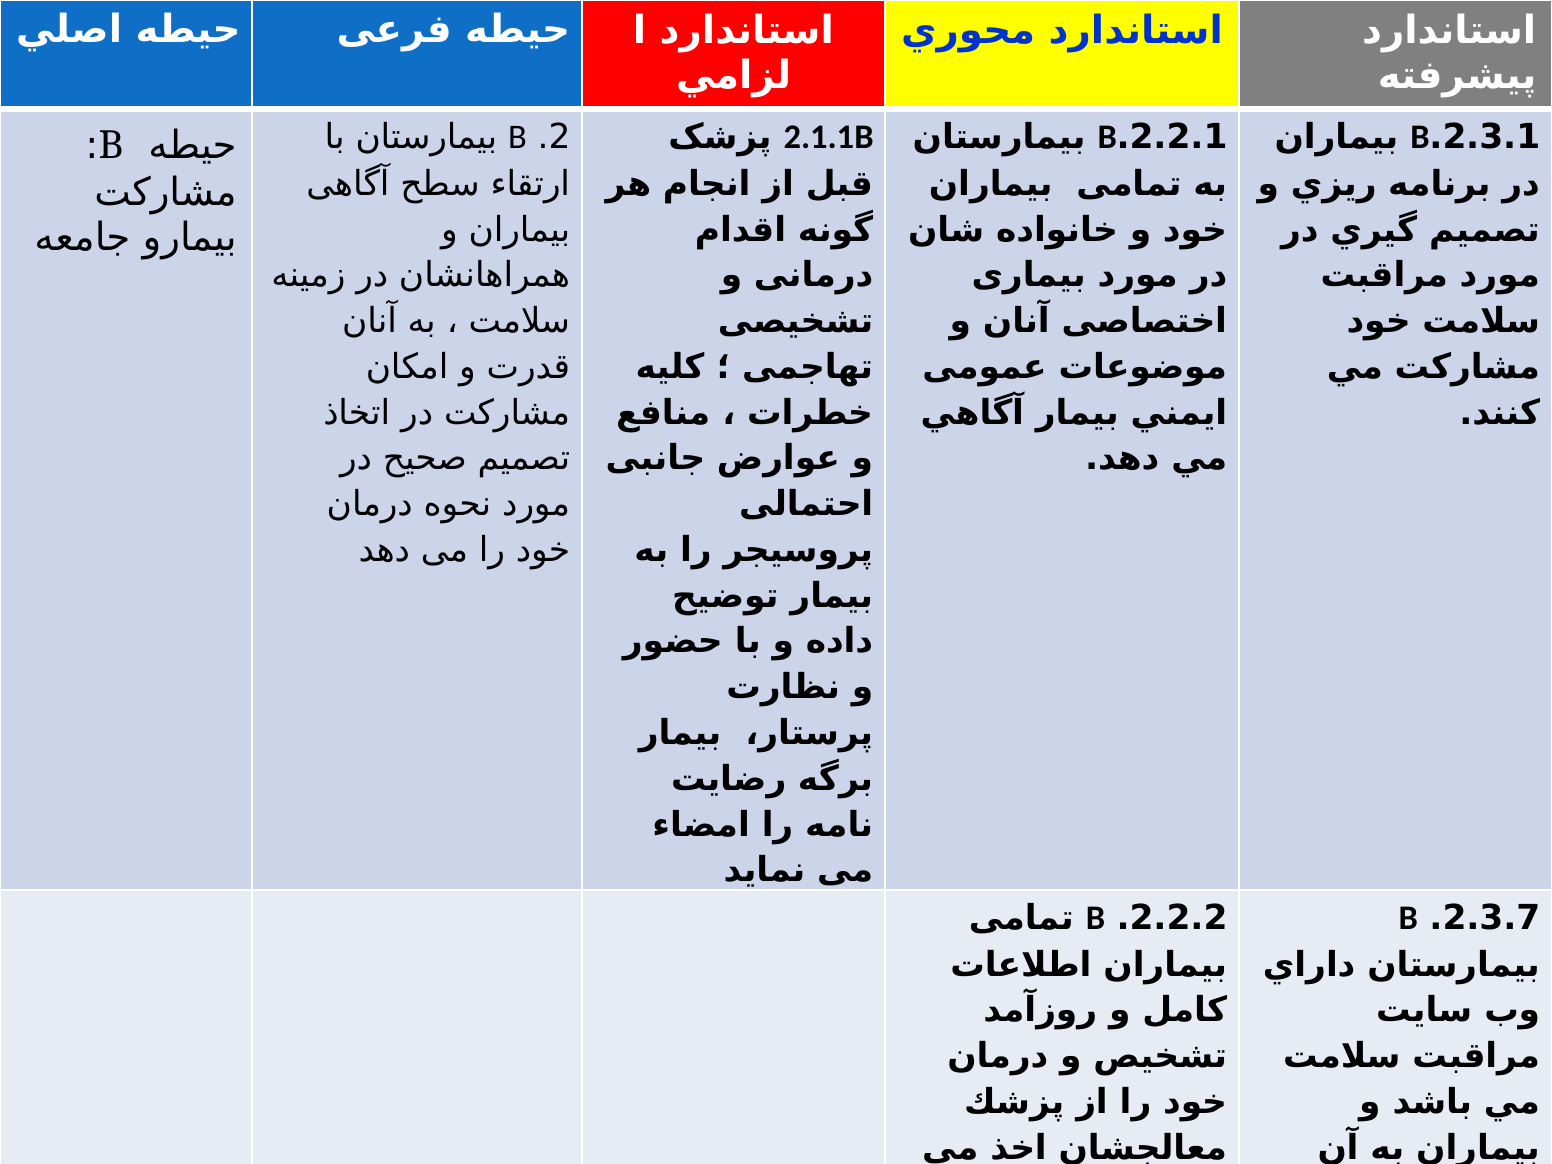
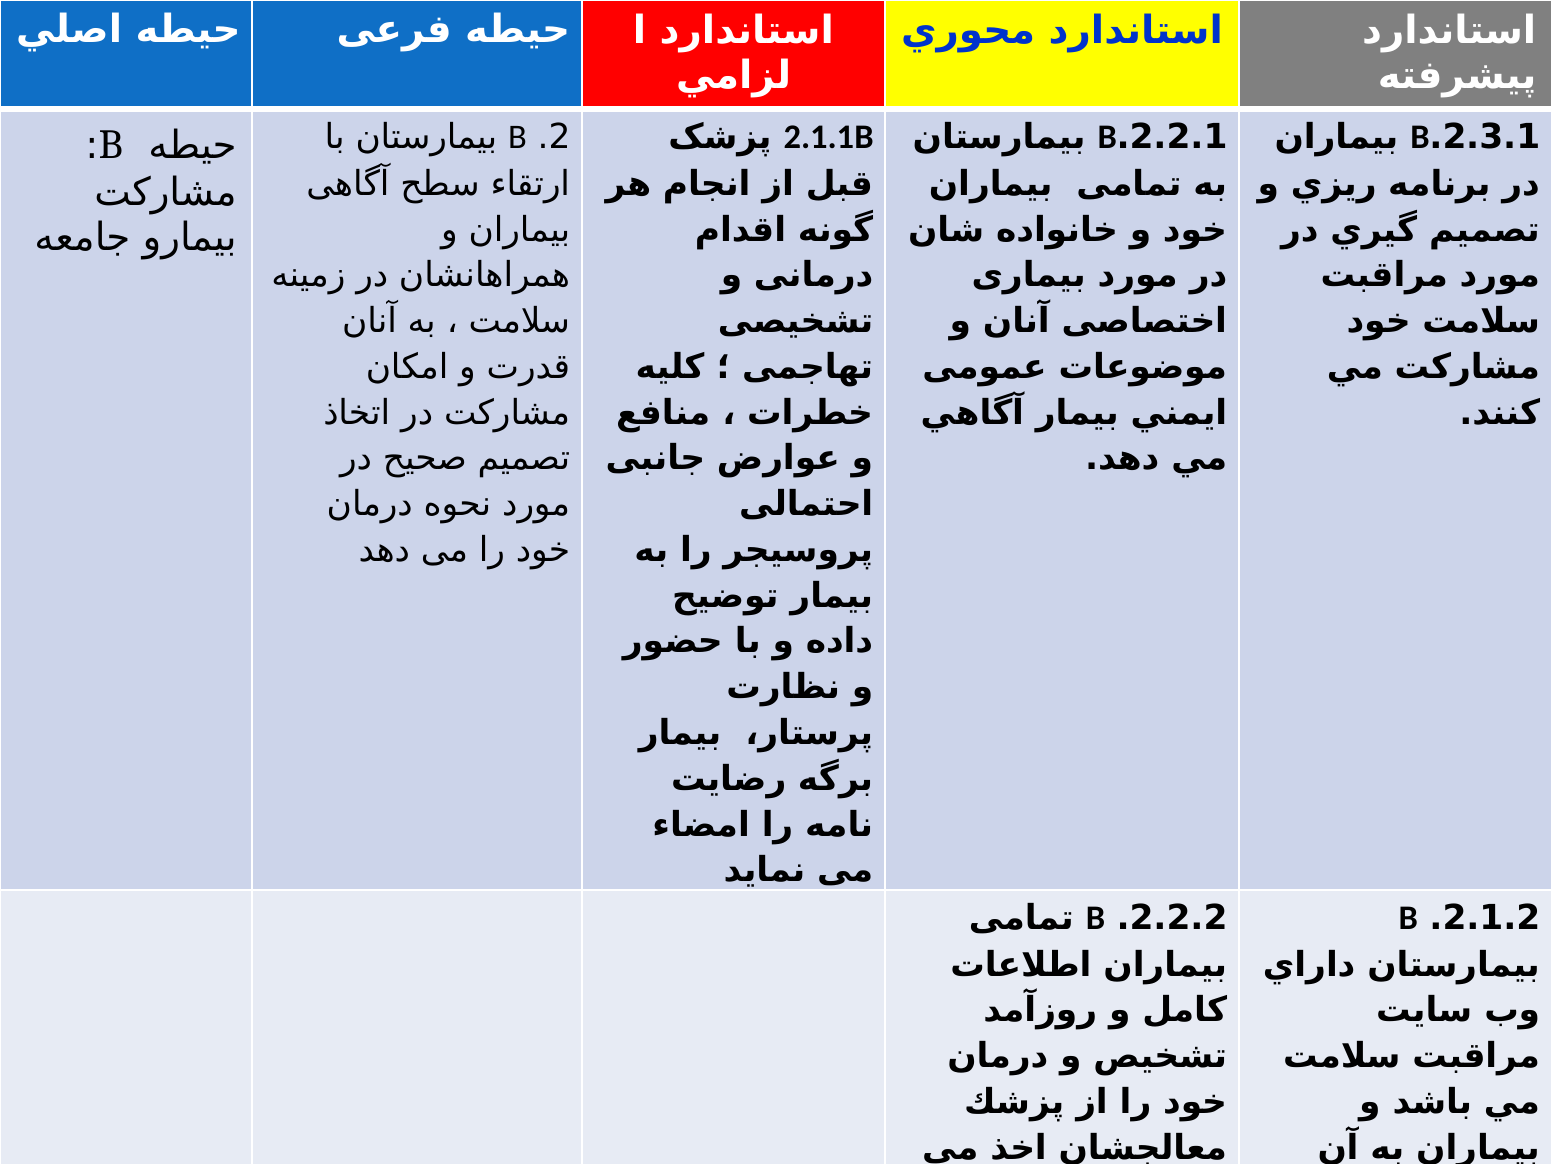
2.3.7: 2.3.7 -> 2.1.2 (1491, 918)
